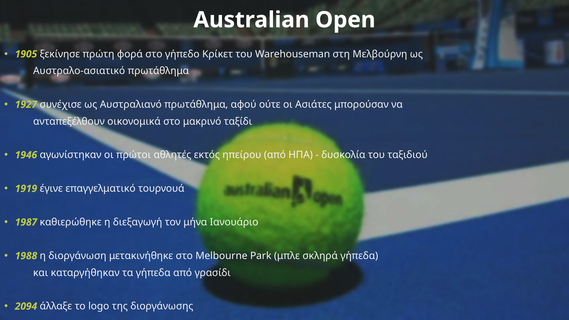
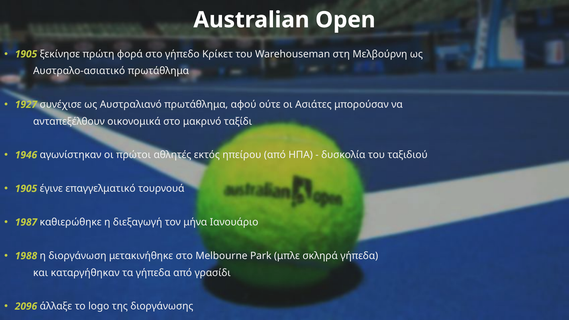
1919: 1919 -> 1905 (26, 189)
2094: 2094 -> 2096 (26, 306)
